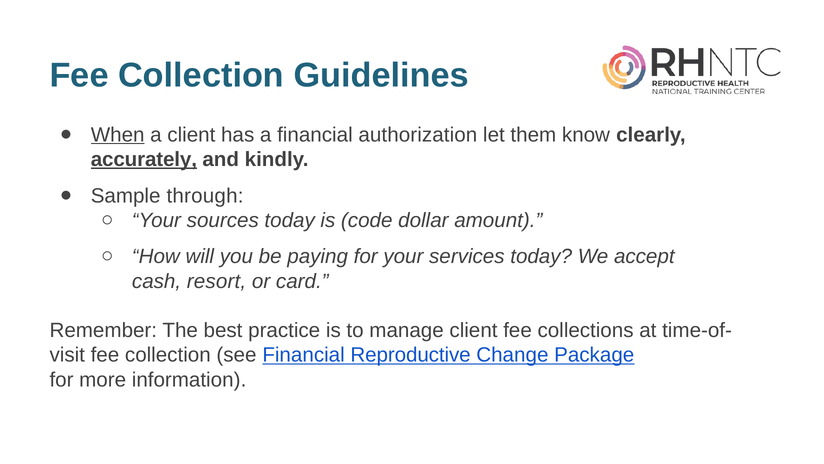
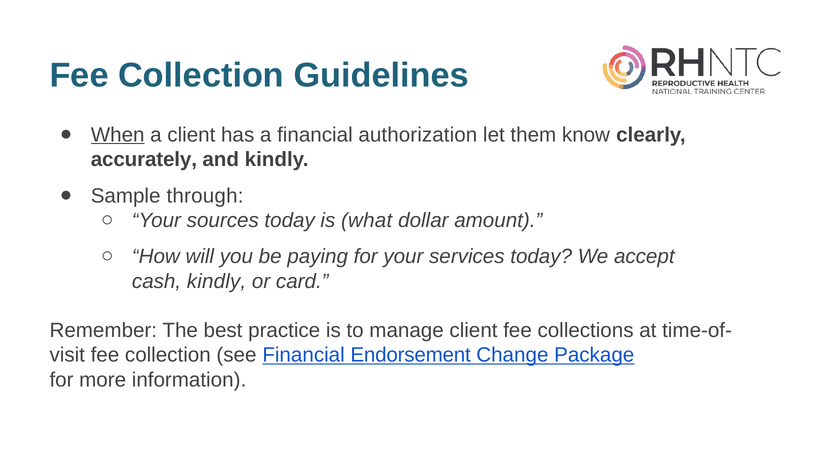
accurately underline: present -> none (144, 159)
code: code -> what (367, 220)
cash resort: resort -> kindly (217, 281)
Reproductive: Reproductive -> Endorsement (411, 355)
